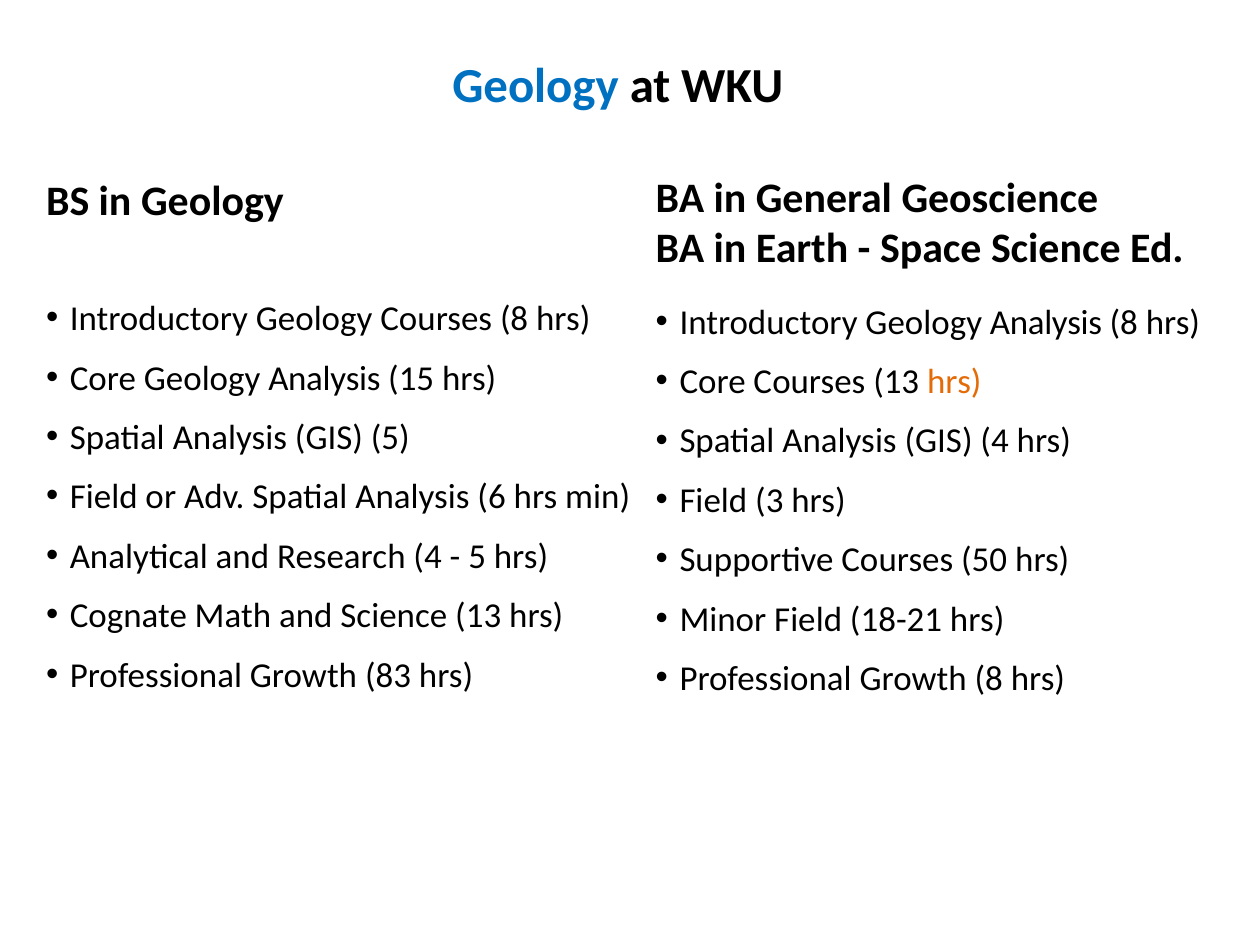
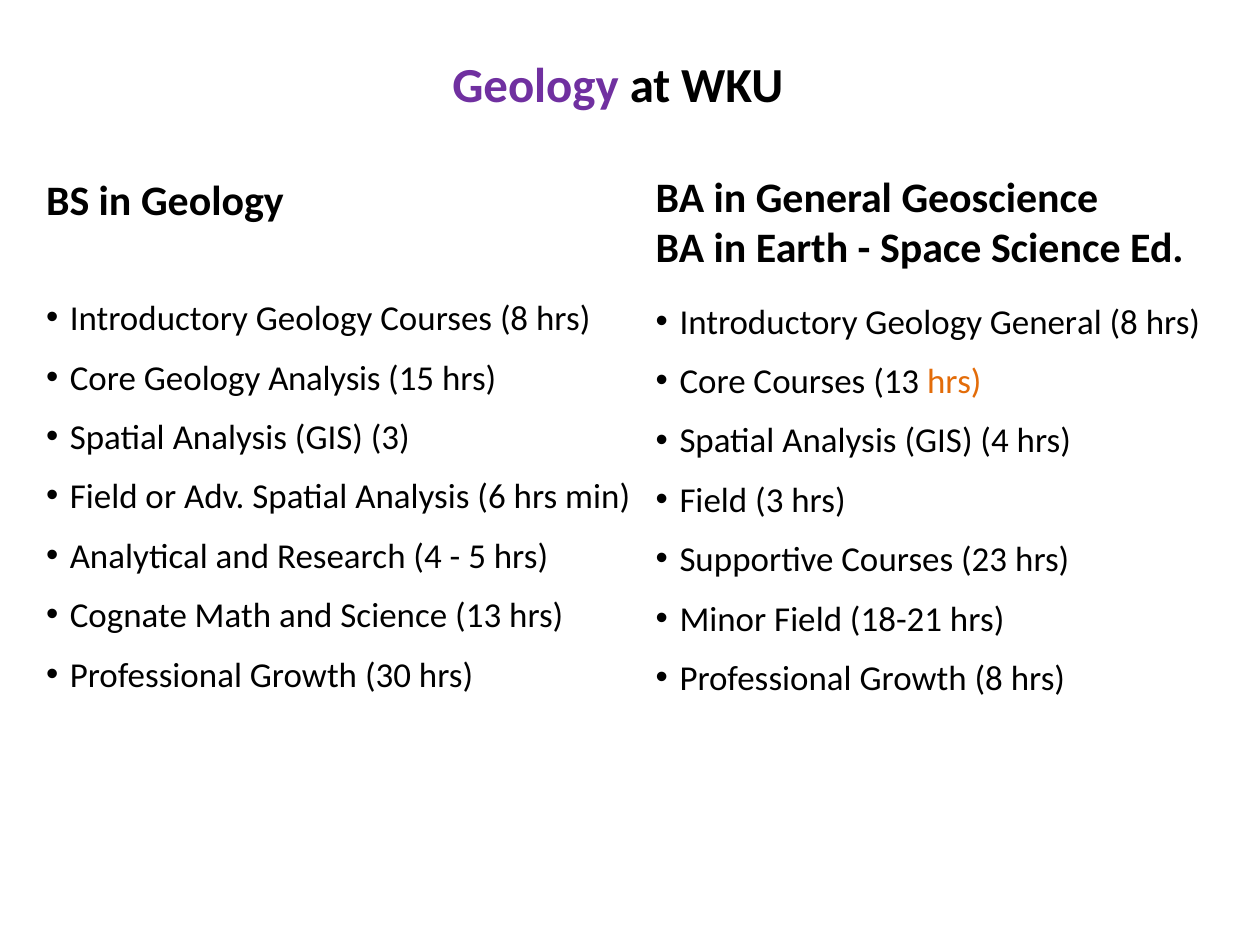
Geology colour: blue -> purple (536, 86)
Introductory Geology Analysis: Analysis -> General (1046, 322)
GIS 5: 5 -> 3 (390, 438)
50: 50 -> 23 (984, 560)
83: 83 -> 30 (388, 676)
